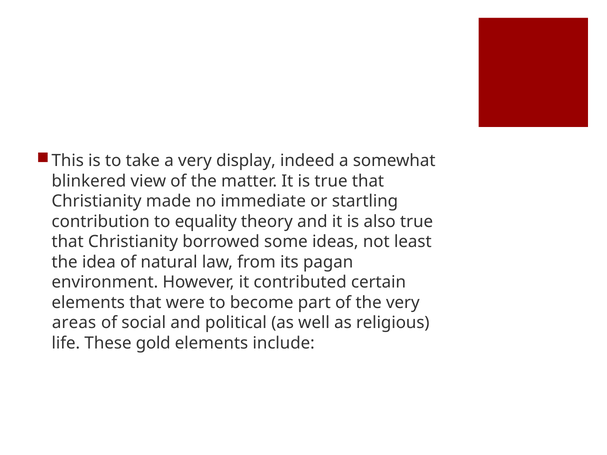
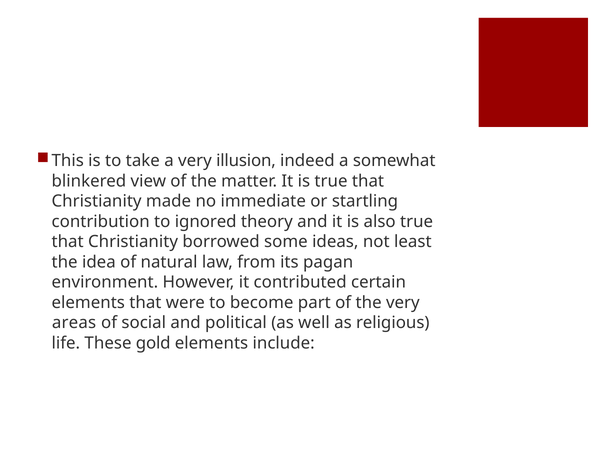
display: display -> illusion (246, 161)
equality: equality -> ignored (206, 222)
